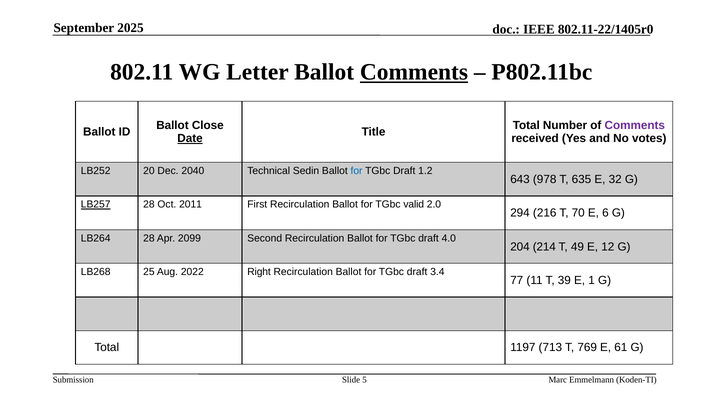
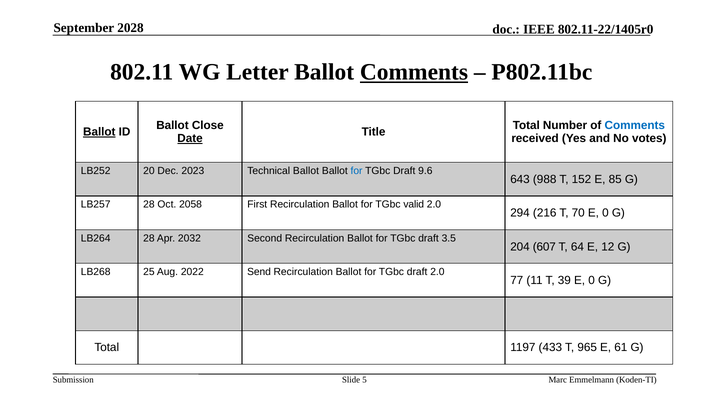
2025: 2025 -> 2028 (130, 28)
Comments colour: purple -> blue (635, 125)
Ballot underline: none -> present (99, 132)
2040: 2040 -> 2023 (193, 171)
Technical Sedin: Sedin -> Ballot (306, 171)
1.2: 1.2 -> 9.6 (425, 171)
978: 978 -> 988 (545, 179)
635: 635 -> 152 (581, 179)
32: 32 -> 85 (615, 179)
LB257 underline: present -> none (96, 204)
2011: 2011 -> 2058 (191, 204)
70 E 6: 6 -> 0 (605, 213)
2099: 2099 -> 2032 (189, 238)
4.0: 4.0 -> 3.5 (449, 238)
214: 214 -> 607 (544, 246)
49: 49 -> 64 (577, 246)
Right: Right -> Send (259, 272)
draft 3.4: 3.4 -> 2.0 (437, 272)
39 E 1: 1 -> 0 (592, 280)
713: 713 -> 433 (550, 347)
769: 769 -> 965 (587, 347)
